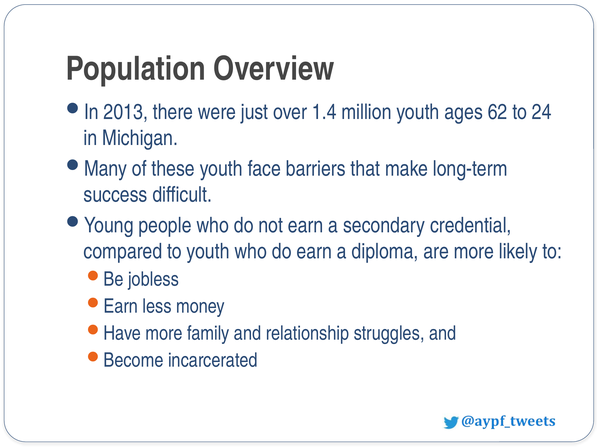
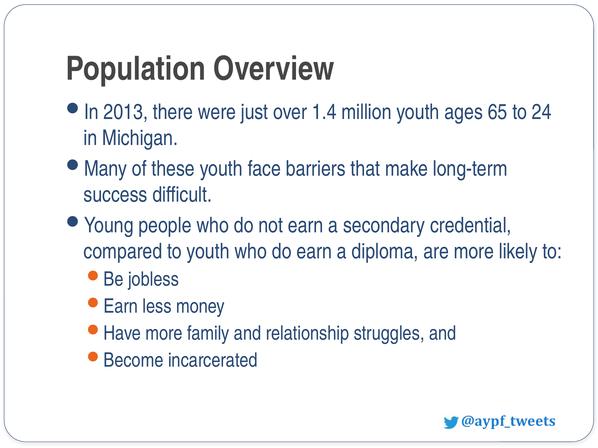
62: 62 -> 65 (498, 112)
